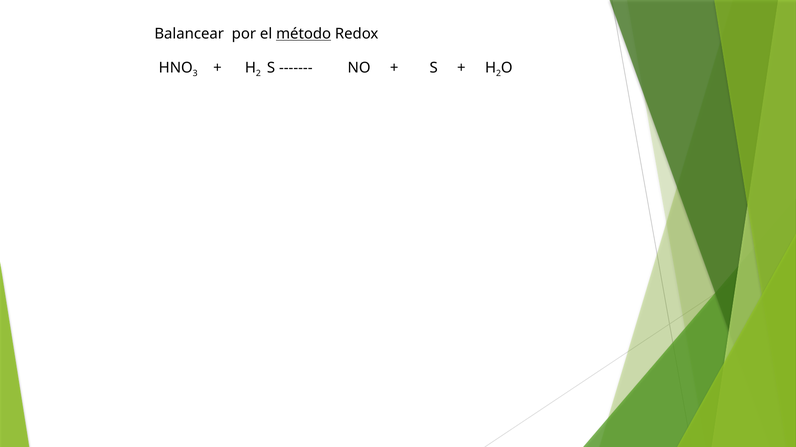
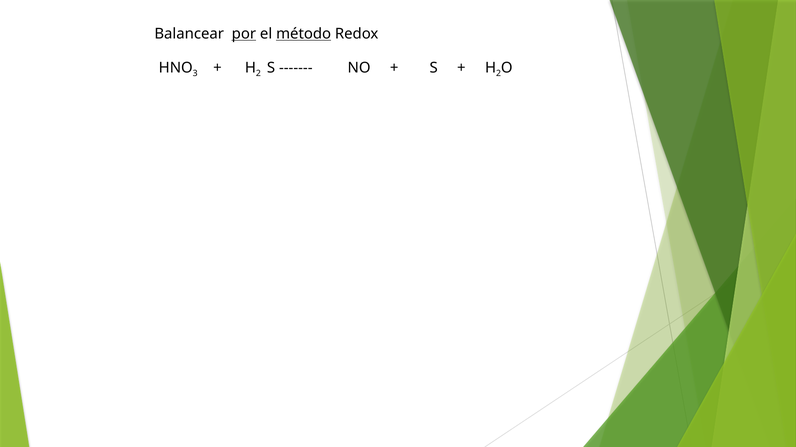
por underline: none -> present (244, 34)
